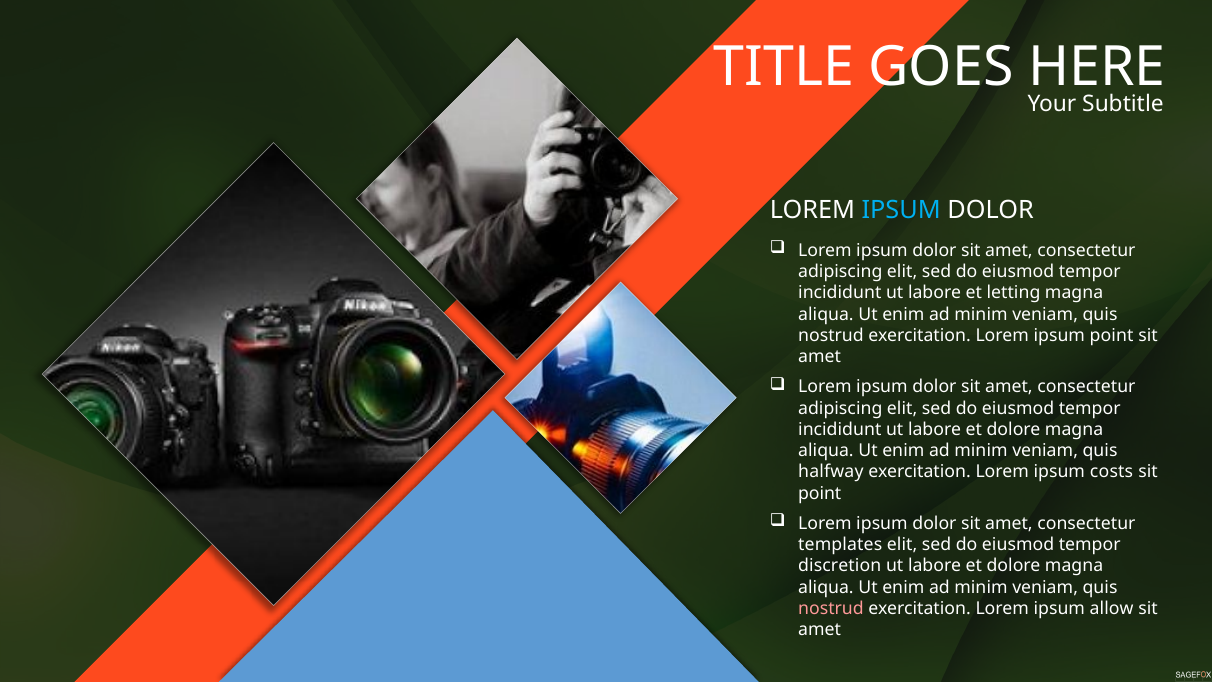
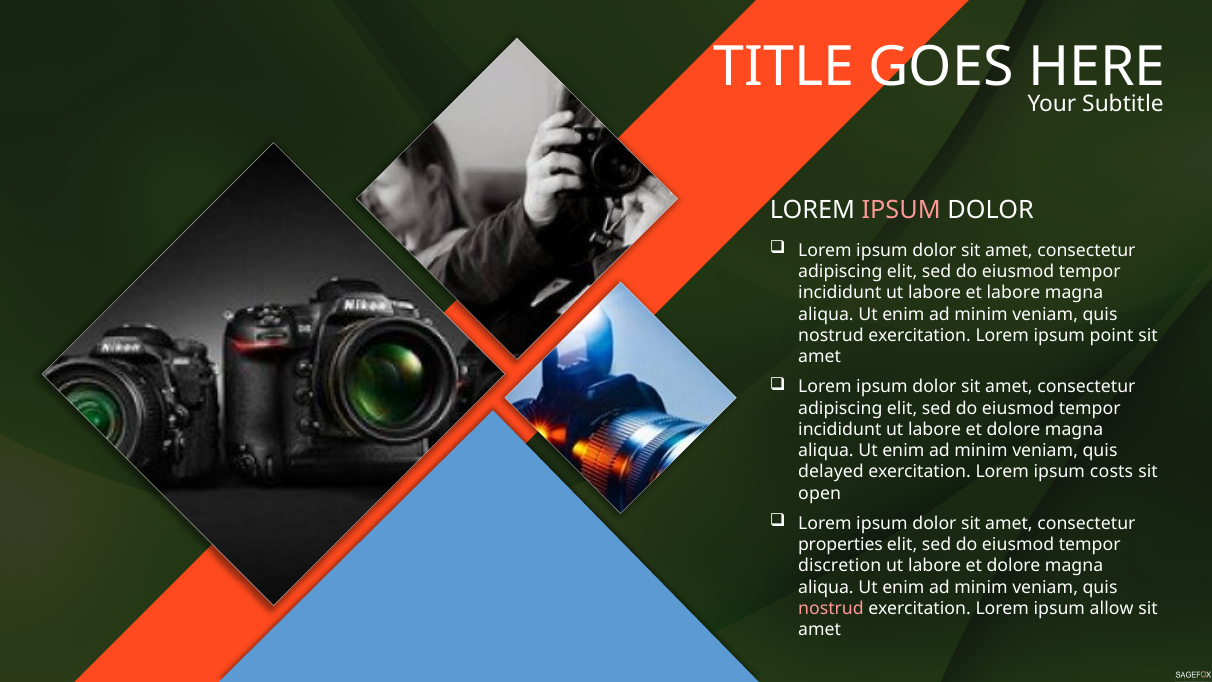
IPSUM colour: light blue -> pink (901, 210)
et letting: letting -> labore (1013, 293)
halfway: halfway -> delayed (831, 472)
point: point -> open (820, 493)
templates: templates -> properties (840, 545)
